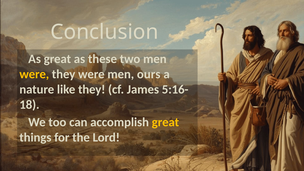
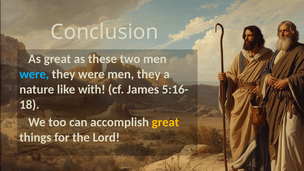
were colour: yellow -> light blue (34, 74)
men ours: ours -> they (149, 74)
like they: they -> with (92, 89)
